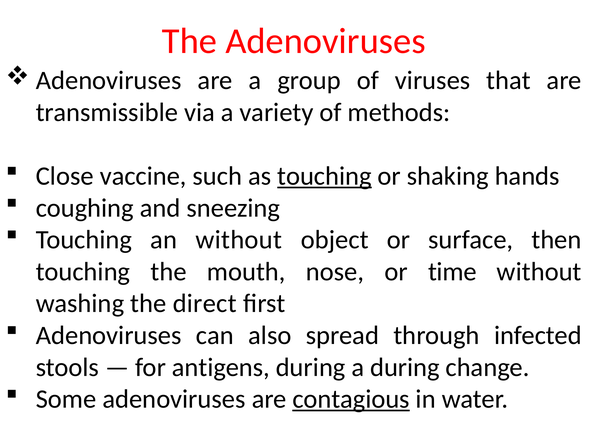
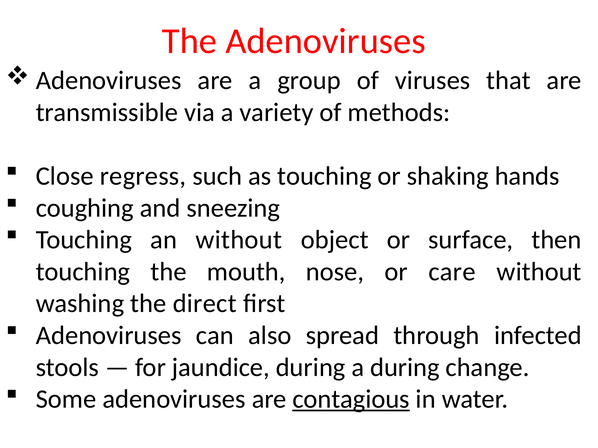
vaccine: vaccine -> regress (143, 176)
touching underline: present -> none (324, 176)
time: time -> care (452, 272)
antigens: antigens -> jaundice (221, 368)
